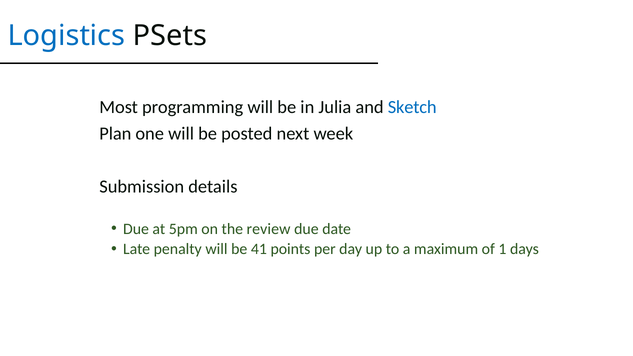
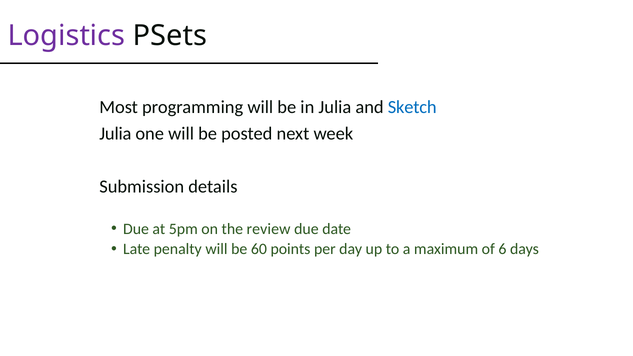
Logistics colour: blue -> purple (66, 36)
Plan: Plan -> Julia (115, 134)
41: 41 -> 60 (259, 249)
1: 1 -> 6 (502, 249)
